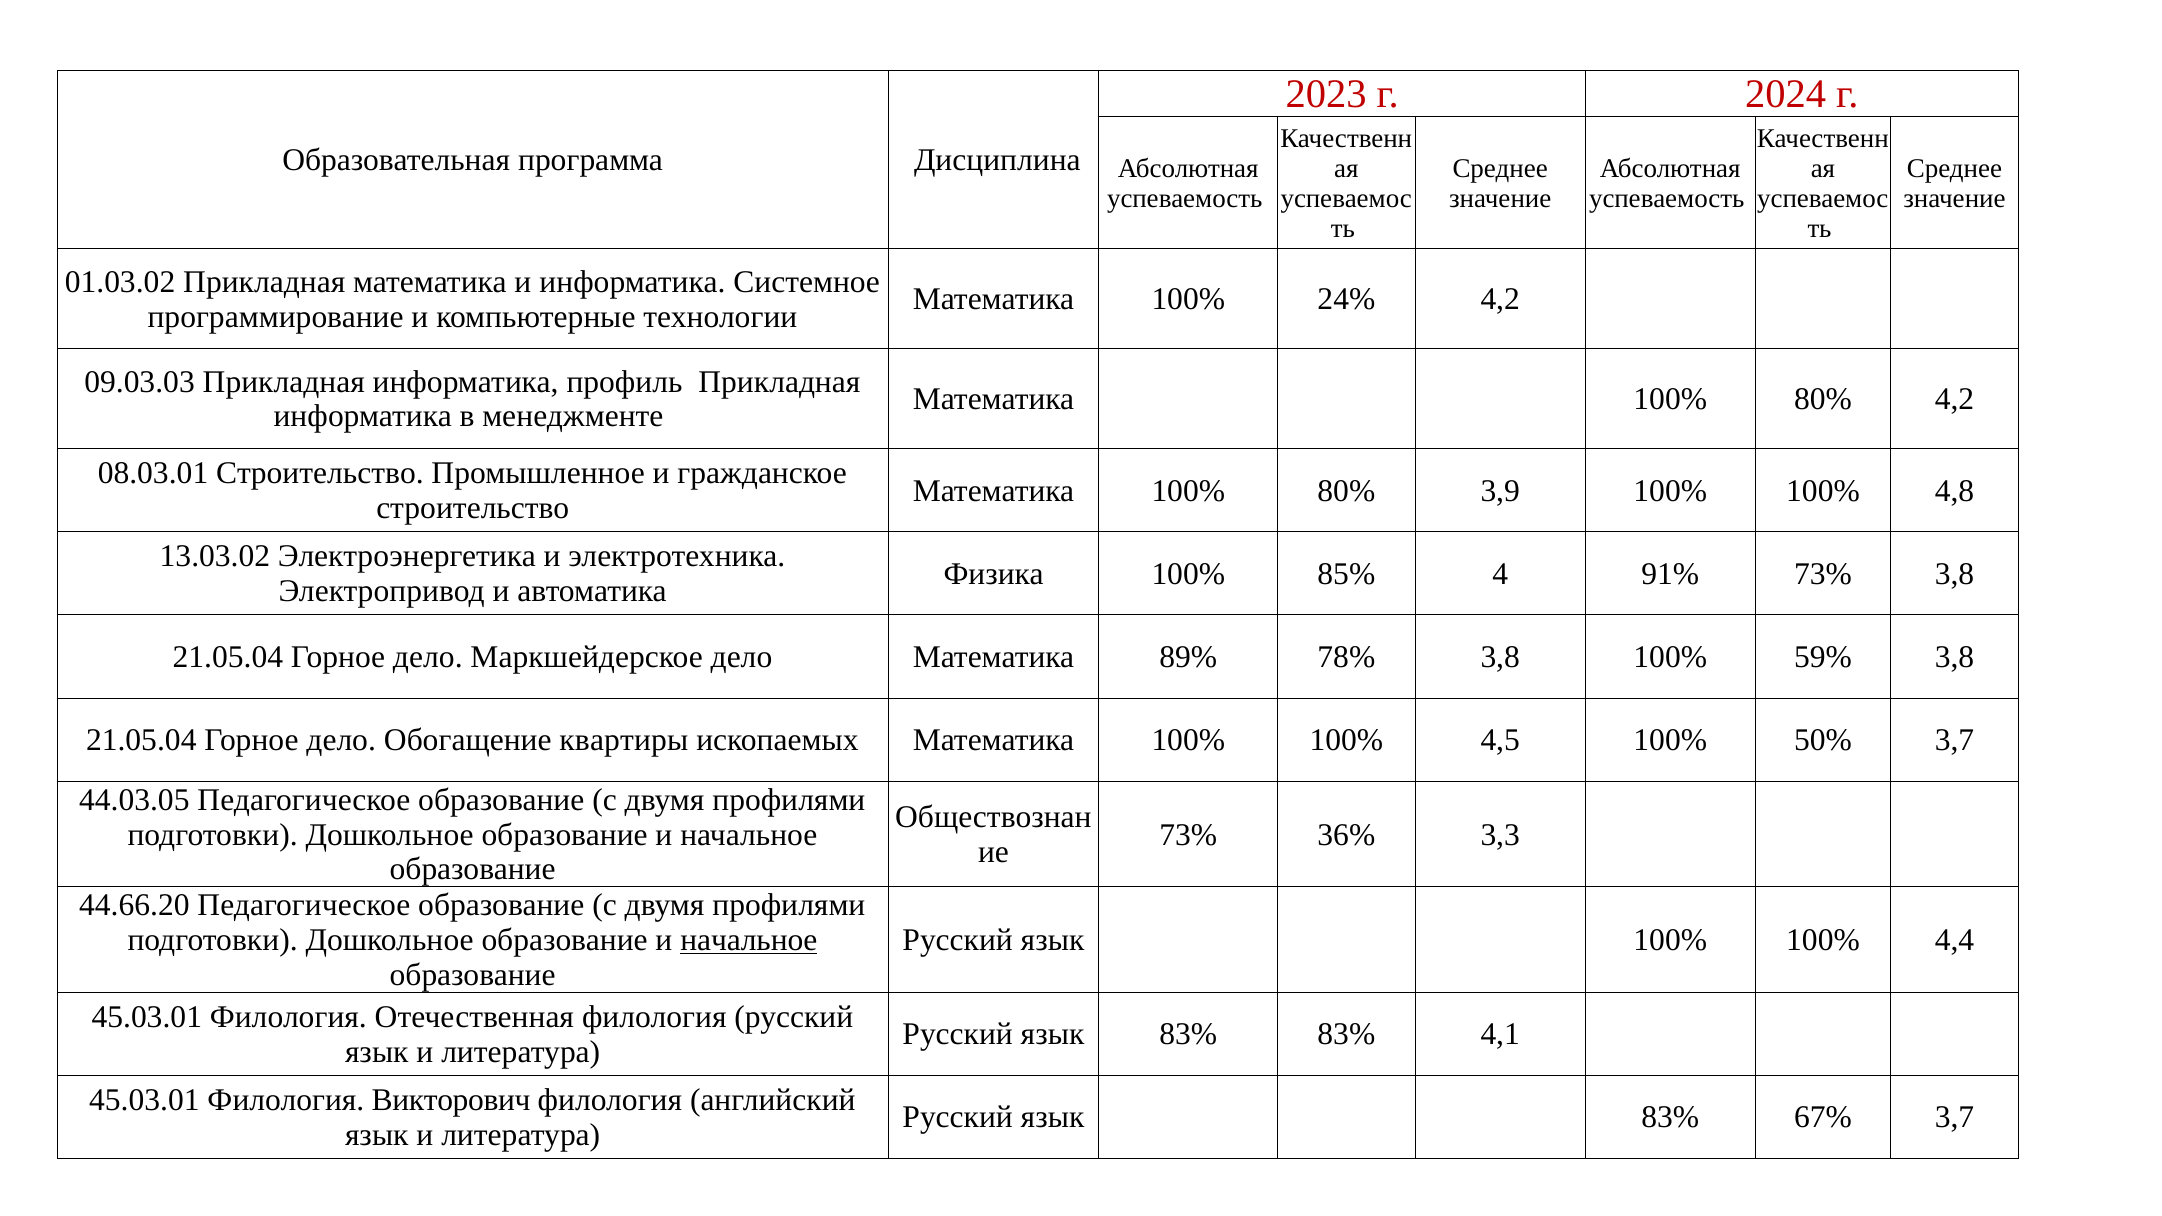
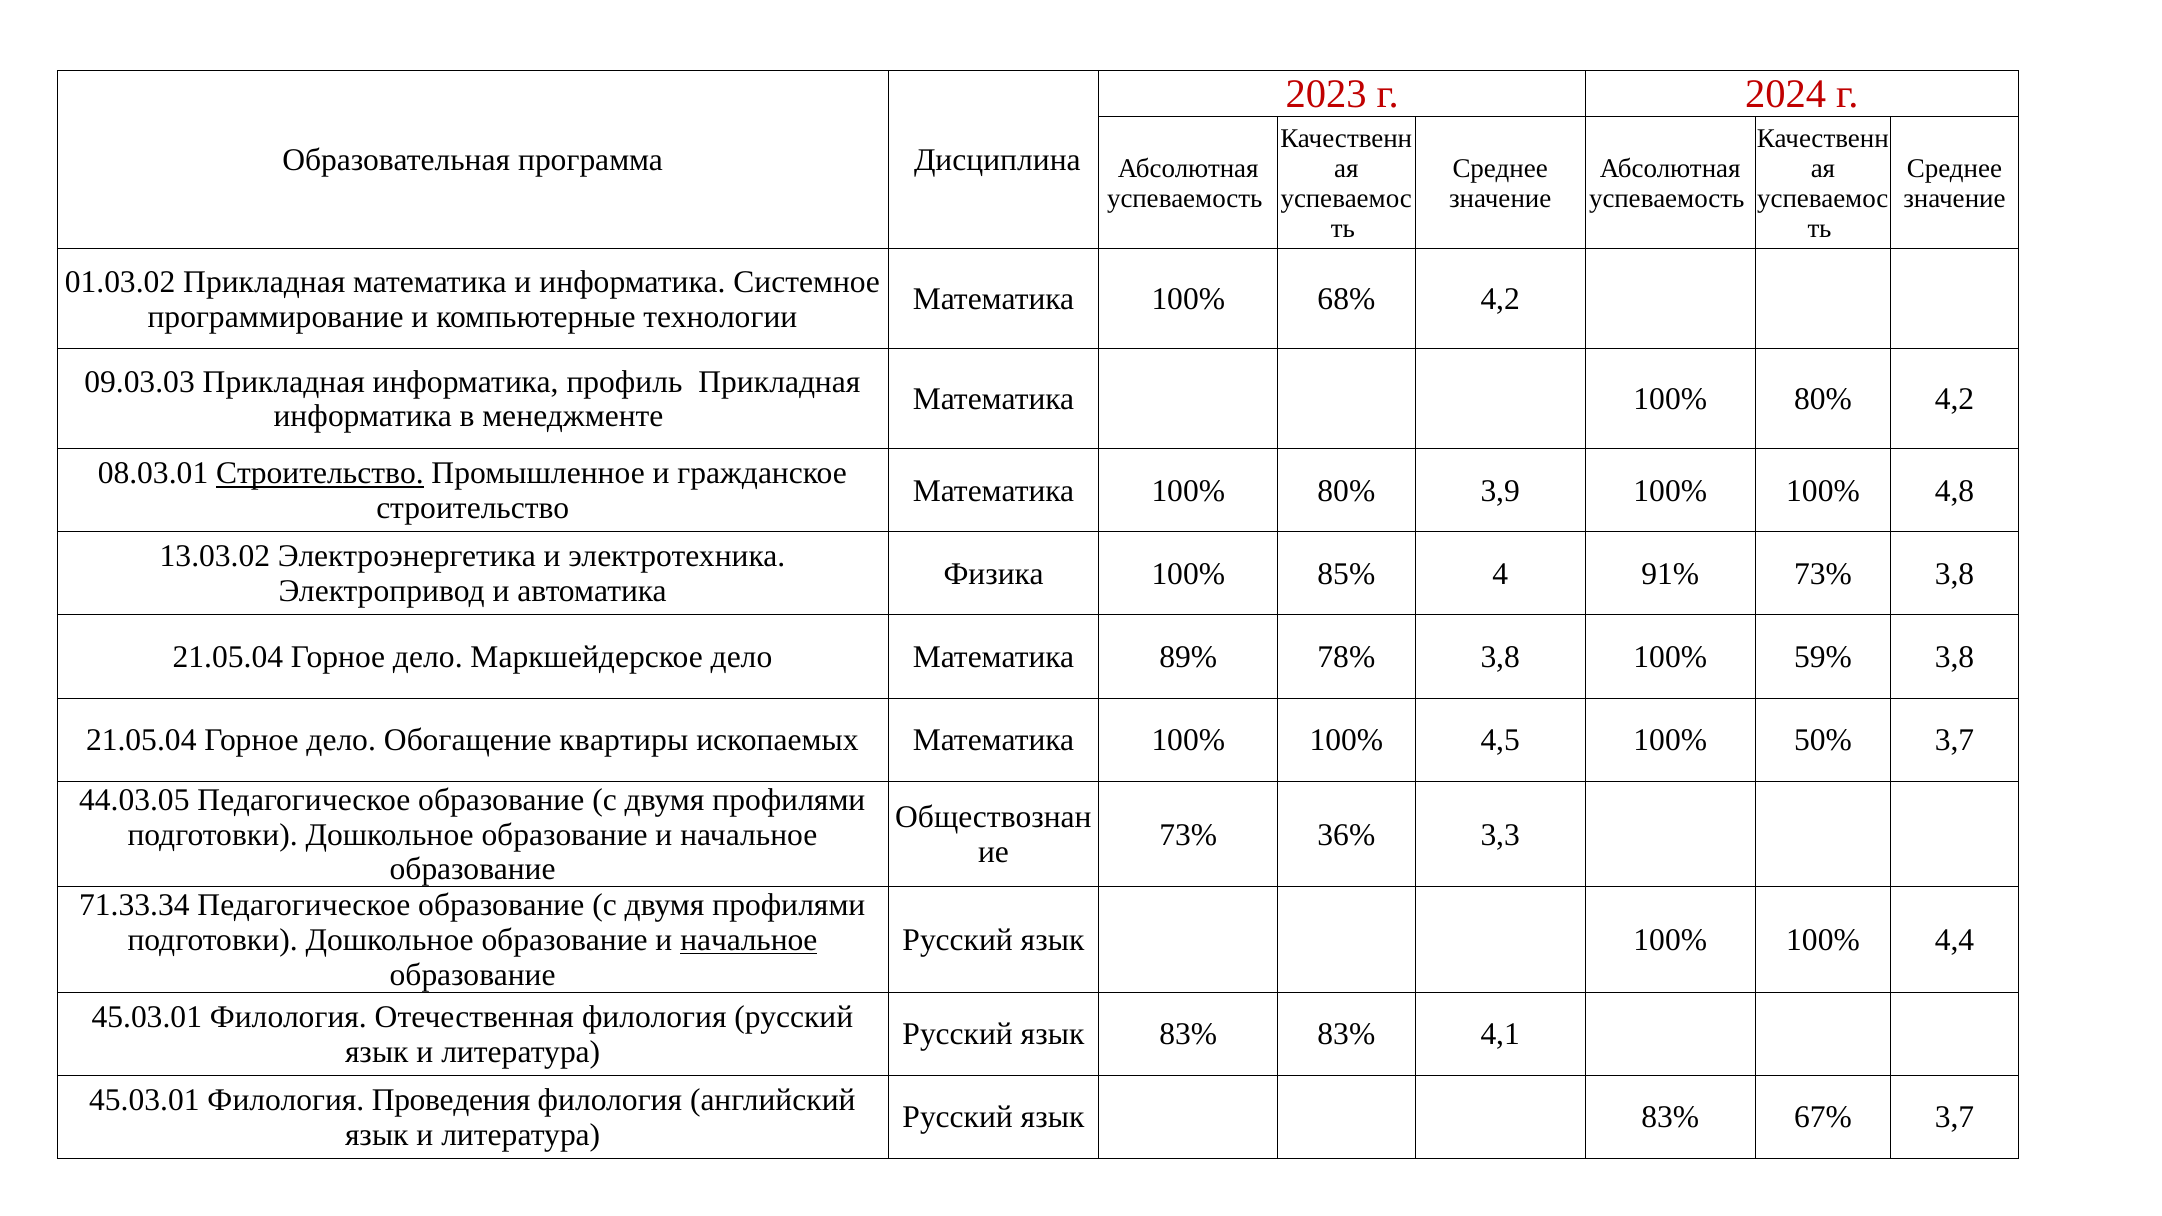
24%: 24% -> 68% (1346, 299)
Строительство underline: none -> present (320, 473)
44.66.20: 44.66.20 -> 71.33.34 (134, 905)
Викторович: Викторович -> Проведения (451, 1100)
